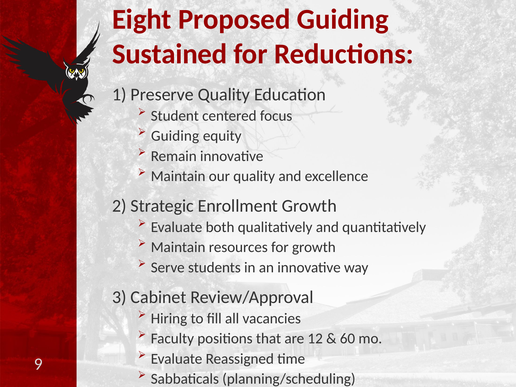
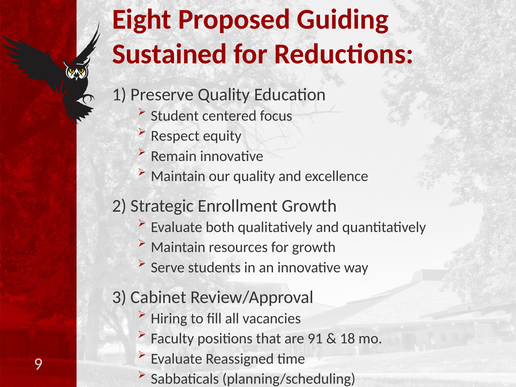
Guiding: Guiding -> Respect (175, 136)
12: 12 -> 91 (315, 339)
60: 60 -> 18 (347, 339)
